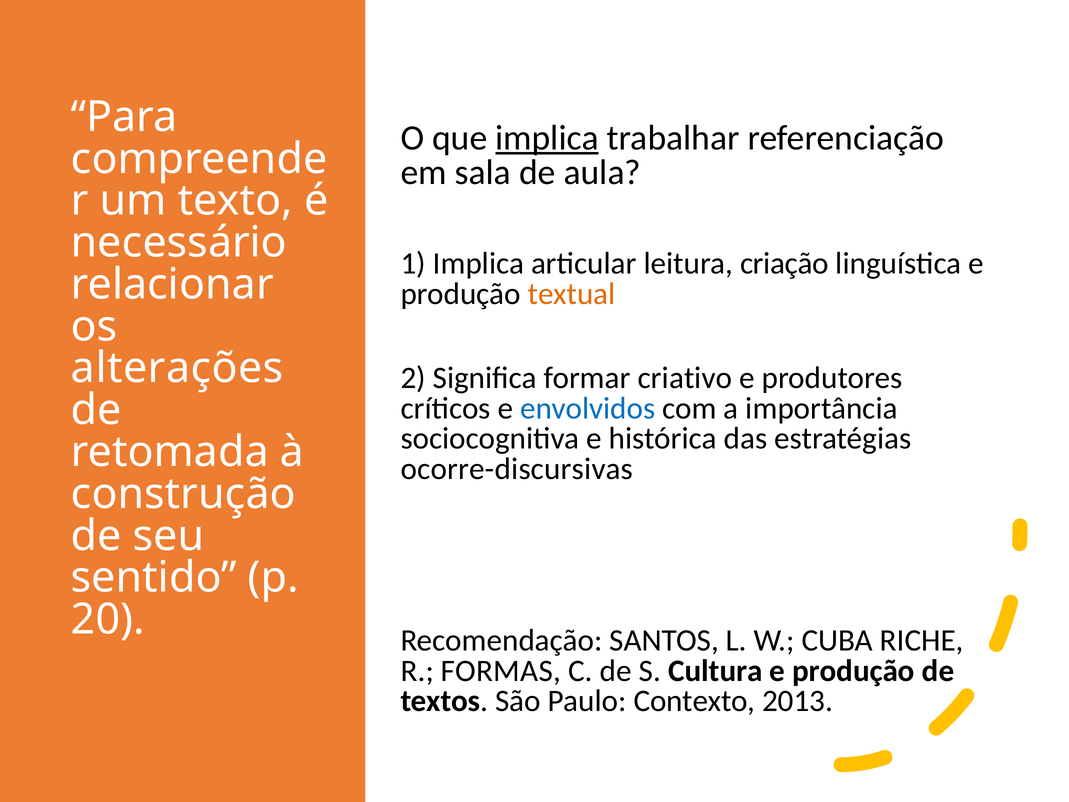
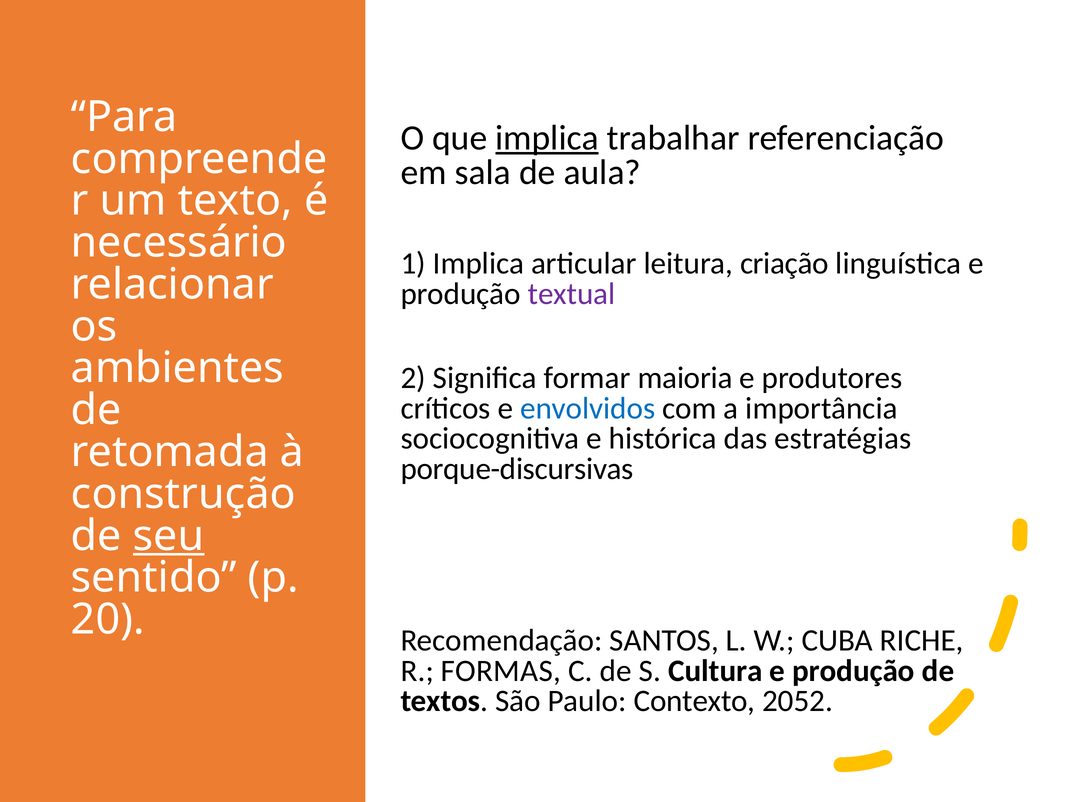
textual colour: orange -> purple (572, 294)
alterações: alterações -> ambientes (177, 368)
criativo: criativo -> maioria (685, 378)
ocorre-discursivas: ocorre-discursivas -> porque-discursivas (517, 469)
seu underline: none -> present (169, 536)
2013: 2013 -> 2052 (798, 701)
